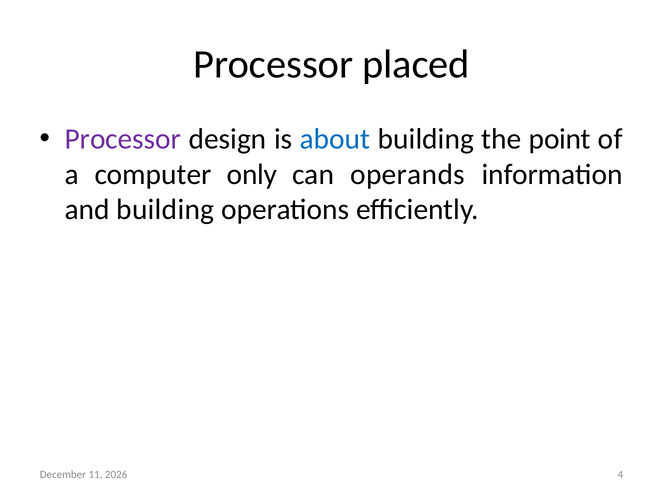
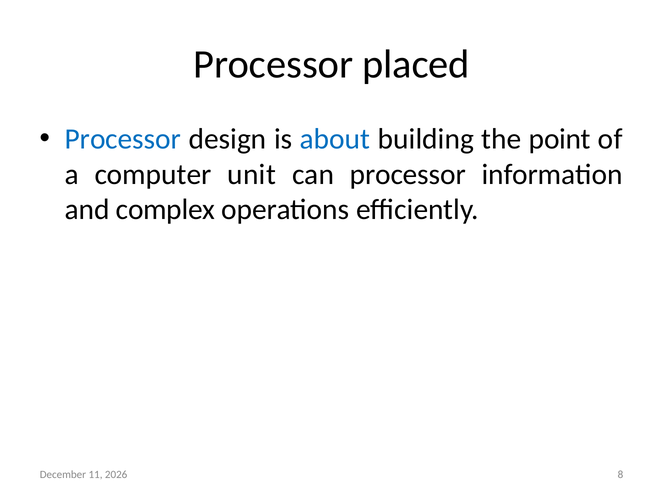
Processor colour: purple -> blue (123, 139)
only: only -> unit (252, 174)
can operands: operands -> processor (408, 174)
and building: building -> complex (166, 210)
4: 4 -> 8 (620, 475)
